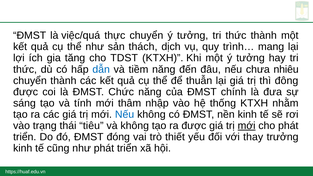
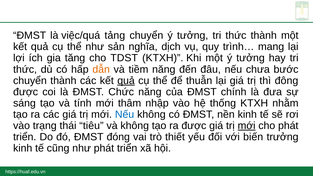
thực: thực -> tảng (115, 36)
thách: thách -> nghĩa (143, 47)
dẫn colour: blue -> orange (101, 69)
nhiêu: nhiêu -> bước (286, 69)
quả underline: none -> present (126, 81)
thay: thay -> biến (253, 137)
